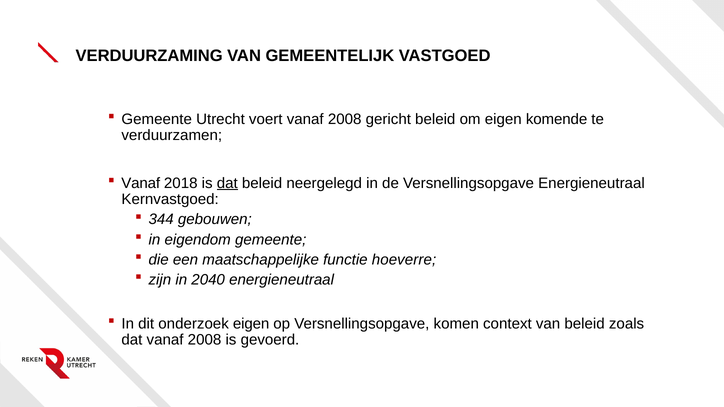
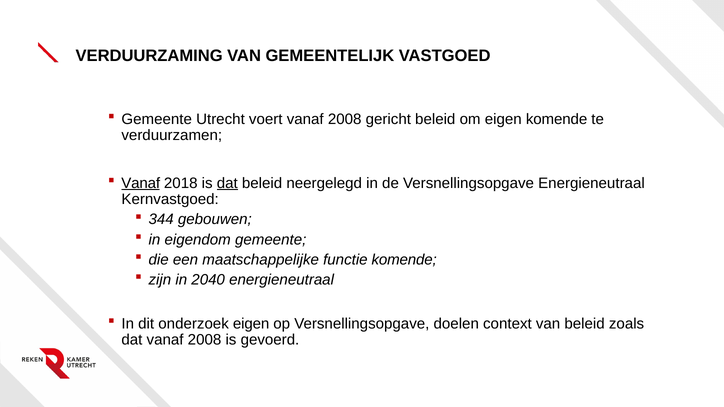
Vanaf underline: none -> present (141, 183)
functie hoeverre: hoeverre -> komende (404, 260)
komen: komen -> doelen (456, 324)
